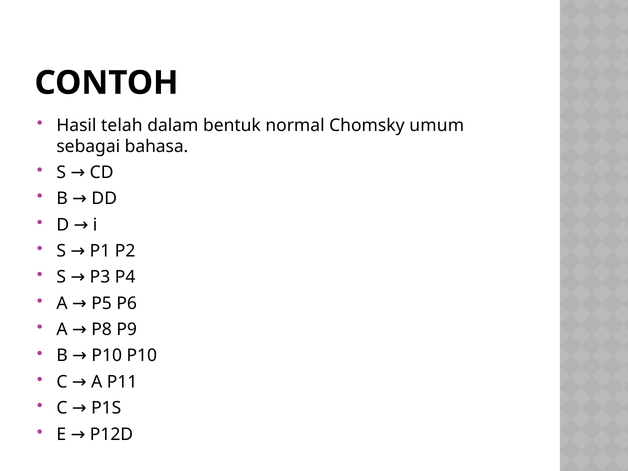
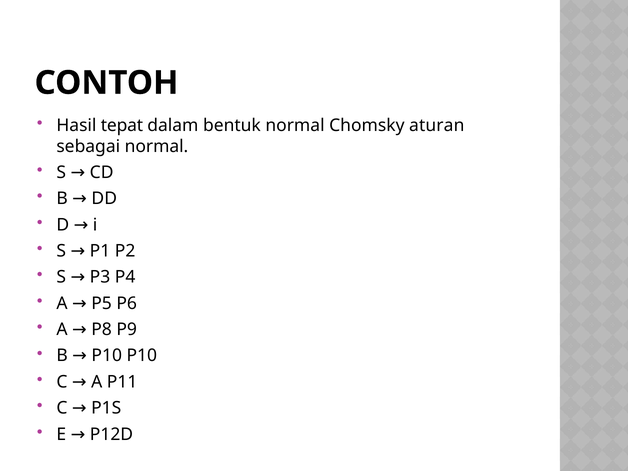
telah: telah -> tepat (122, 125)
umum: umum -> aturan (437, 125)
sebagai bahasa: bahasa -> normal (157, 146)
